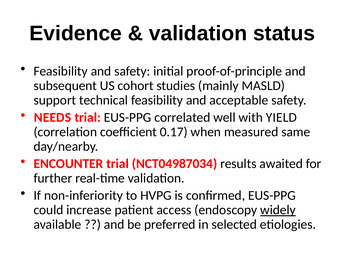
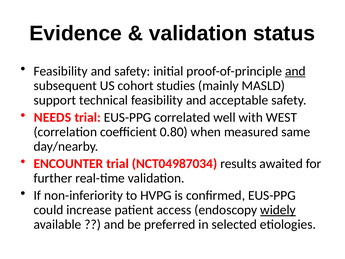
and underline: none -> present (295, 71)
YIELD: YIELD -> WEST (281, 117)
0.17: 0.17 -> 0.80 (174, 132)
